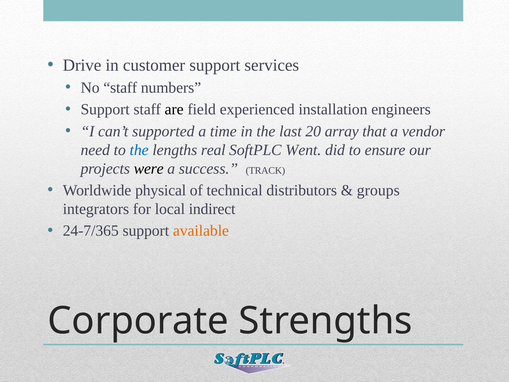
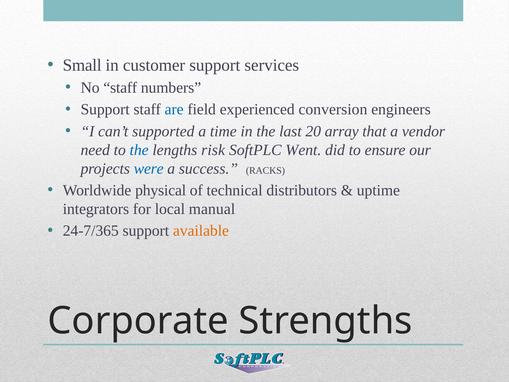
Drive: Drive -> Small (82, 65)
are colour: black -> blue (174, 109)
installation: installation -> conversion (333, 109)
real: real -> risk (213, 150)
were colour: black -> blue (149, 168)
TRACK: TRACK -> RACKS (265, 170)
groups: groups -> uptime (378, 190)
indirect: indirect -> manual (212, 209)
